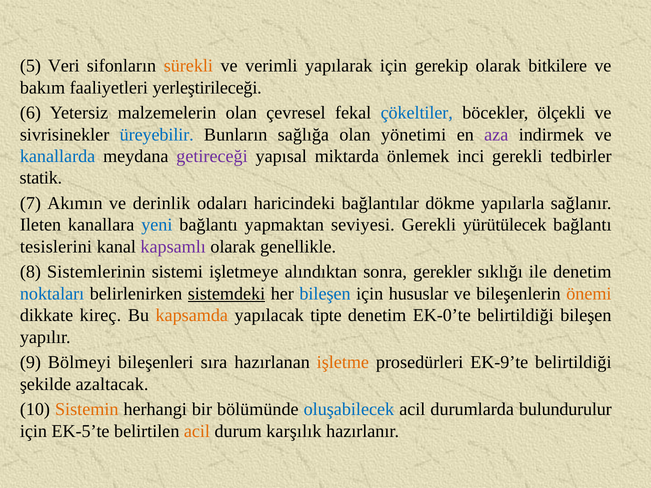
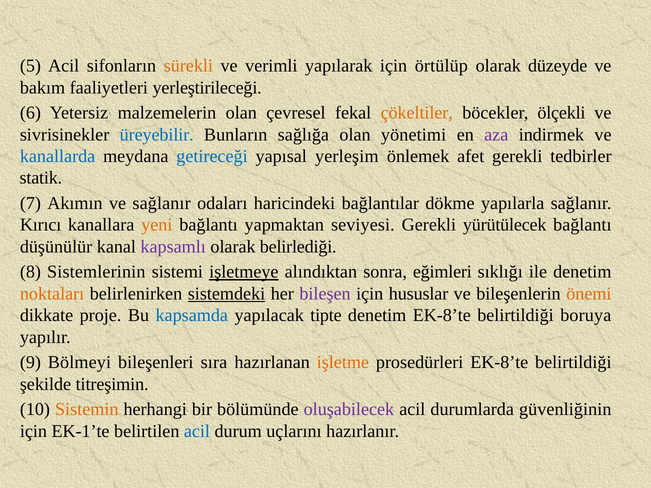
5 Veri: Veri -> Acil (64, 66)
gerekip: gerekip -> örtülüp (441, 66)
bitkilere: bitkilere -> düzeyde (558, 66)
çökeltiler colour: blue -> orange (417, 113)
getireceği colour: purple -> blue (212, 156)
miktarda: miktarda -> yerleşim (347, 156)
inci: inci -> afet (471, 156)
ve derinlik: derinlik -> sağlanır (162, 203)
Ileten: Ileten -> Kırıcı (41, 225)
yeni colour: blue -> orange (157, 225)
tesislerini: tesislerini -> düşünülür (56, 247)
genellikle: genellikle -> belirlediği (298, 247)
işletmeye underline: none -> present (244, 272)
gerekler: gerekler -> eğimleri (442, 272)
noktaları colour: blue -> orange (52, 294)
bileşen colour: blue -> purple (325, 294)
kireç: kireç -> proje (101, 316)
kapsamda colour: orange -> blue (192, 316)
denetim EK-0’te: EK-0’te -> EK-8’te (442, 316)
belirtildiği bileşen: bileşen -> boruya (586, 316)
prosedürleri EK-9’te: EK-9’te -> EK-8’te (499, 363)
azaltacak: azaltacak -> titreşimin (112, 384)
oluşabilecek colour: blue -> purple (349, 410)
bulundurulur: bulundurulur -> güvenliğinin (565, 410)
EK-5’te: EK-5’te -> EK-1’te (81, 431)
acil colour: orange -> blue (197, 431)
karşılık: karşılık -> uçlarını (294, 431)
